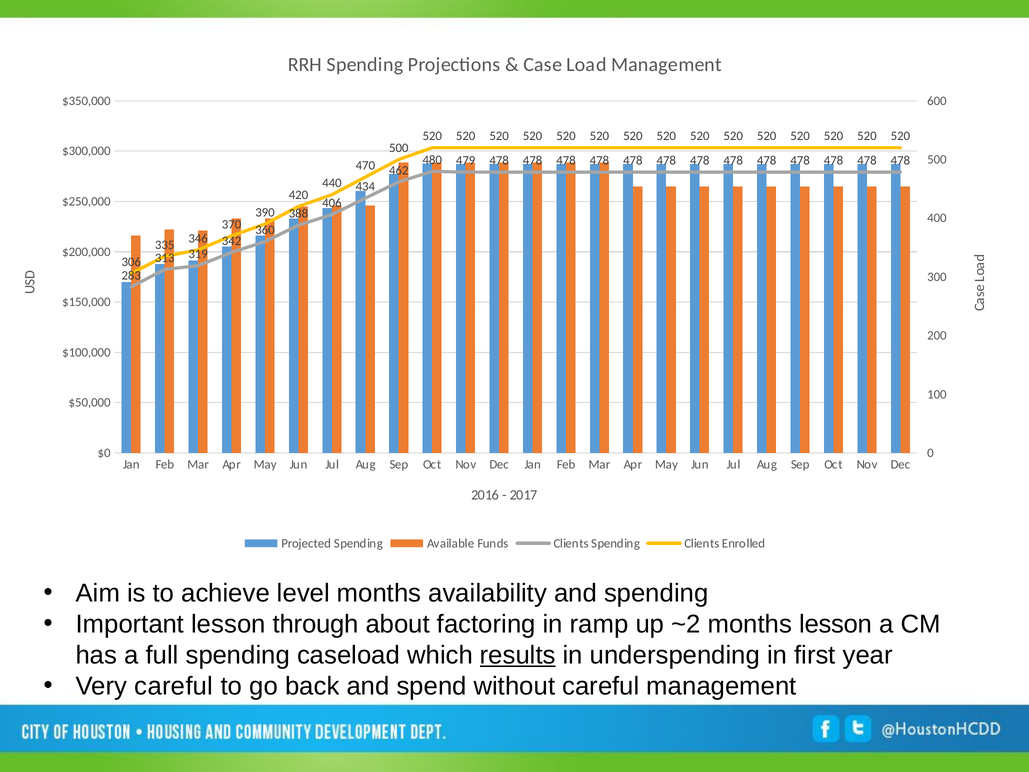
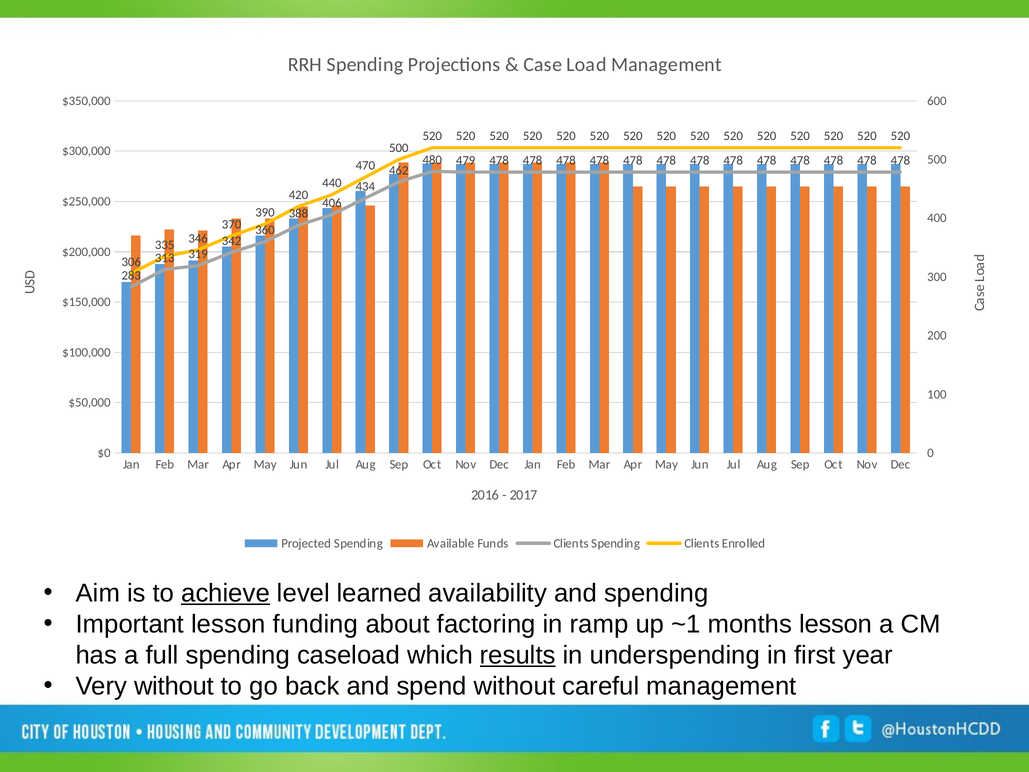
achieve underline: none -> present (226, 593)
level months: months -> learned (379, 593)
through: through -> funding (316, 624)
~2: ~2 -> ~1 (686, 624)
Very careful: careful -> without (174, 686)
